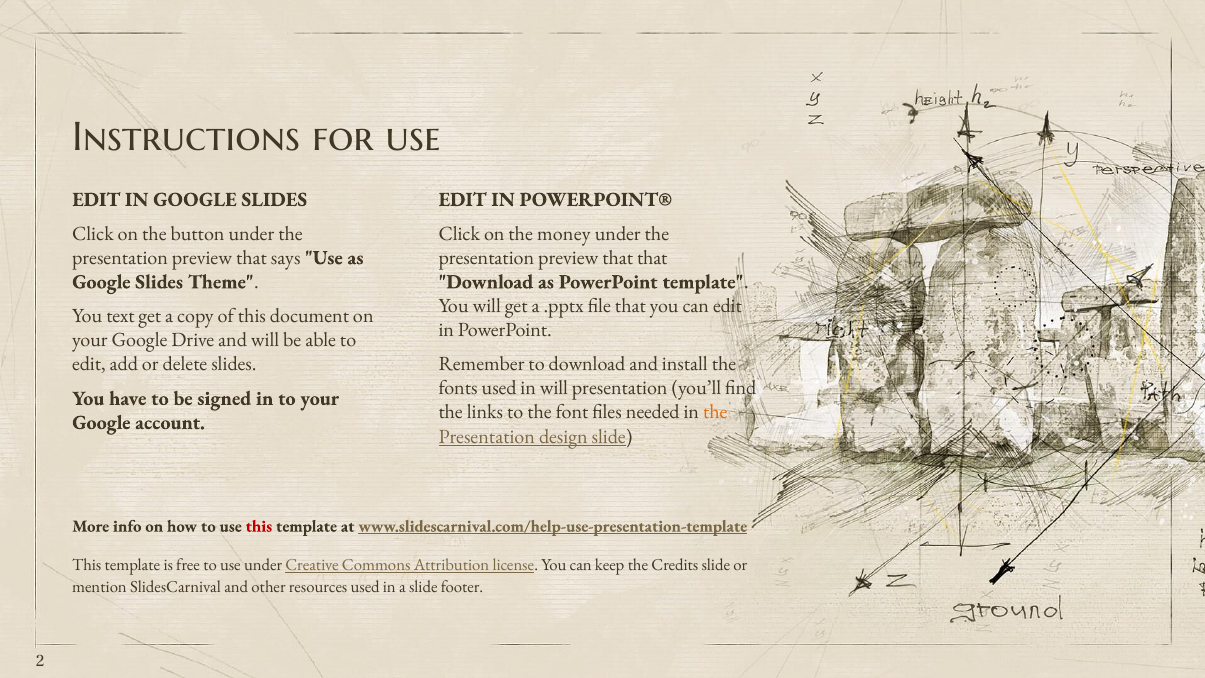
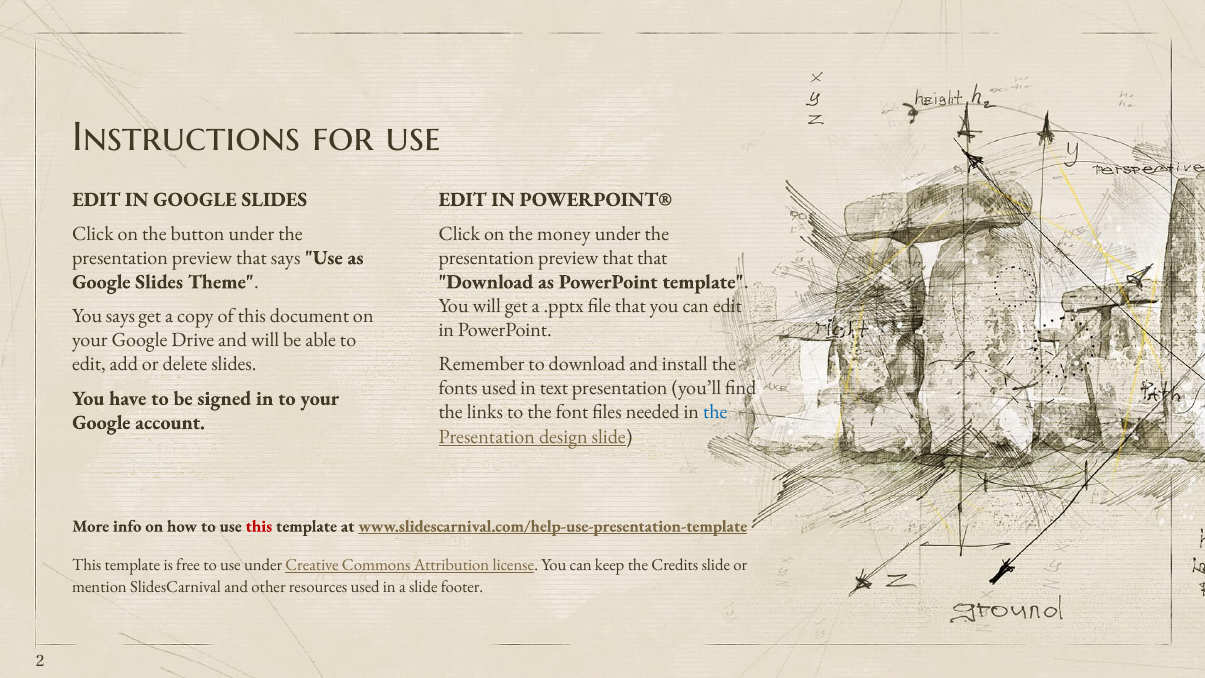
You text: text -> says (120, 316)
in will: will -> text (554, 388)
the colour: orange -> blue (715, 412)
